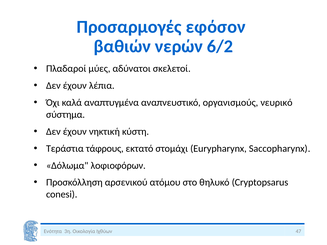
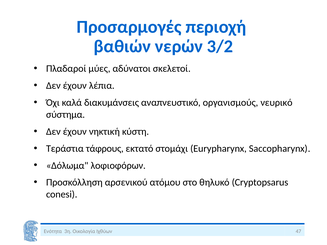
εφόσον: εφόσον -> περιοχή (216, 27)
6/2: 6/2 -> 3/2 (220, 46)
αναπτυγμένα: αναπτυγμένα -> διακυμάνσεις (112, 103)
